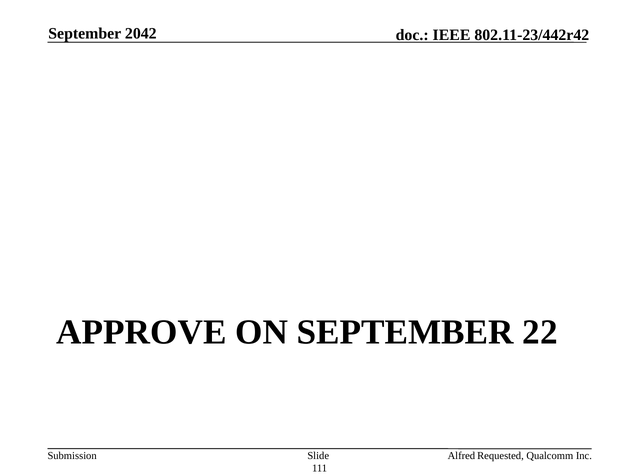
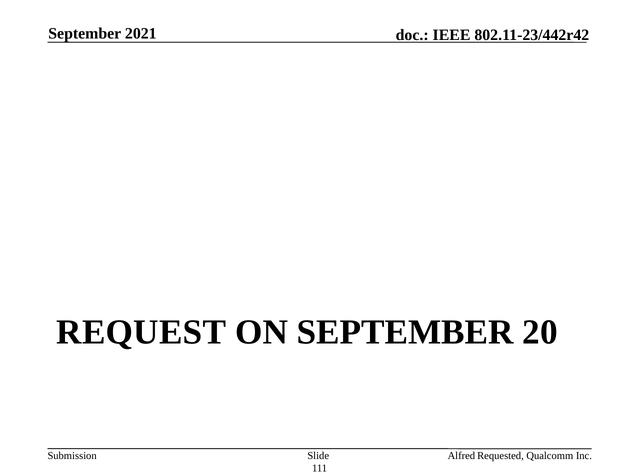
2042: 2042 -> 2021 (141, 34)
APPROVE: APPROVE -> REQUEST (141, 332)
22: 22 -> 20 (540, 332)
